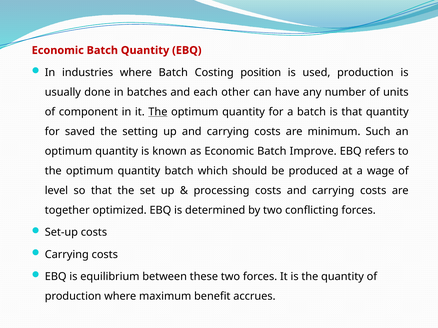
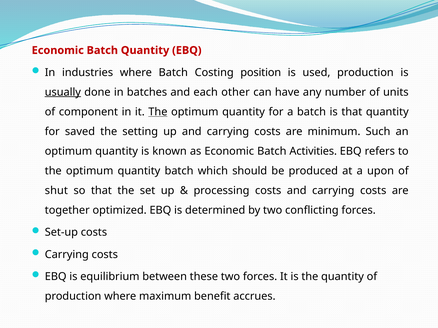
usually underline: none -> present (63, 92)
Improve: Improve -> Activities (313, 151)
wage: wage -> upon (381, 171)
level: level -> shut (56, 191)
